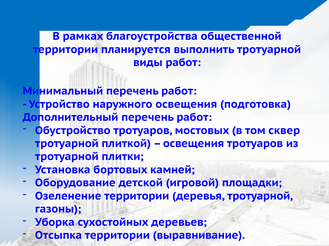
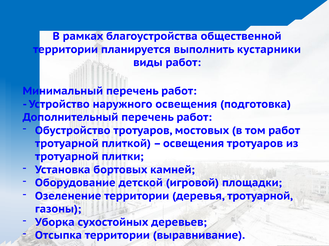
выполнить тротуарной: тротуарной -> кустарники (269, 50)
том сквер: сквер -> работ (284, 131)
